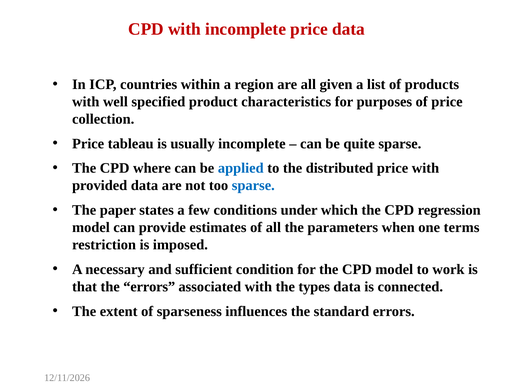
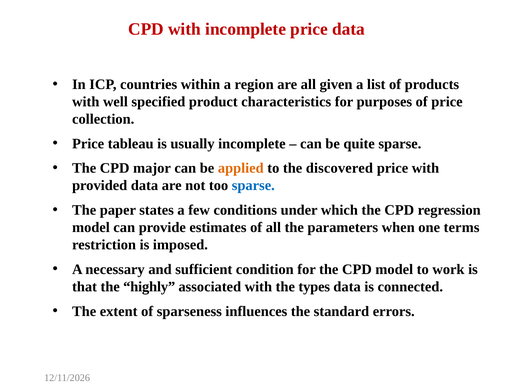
where: where -> major (152, 168)
applied colour: blue -> orange (241, 168)
distributed: distributed -> discovered (339, 168)
the errors: errors -> highly (149, 287)
